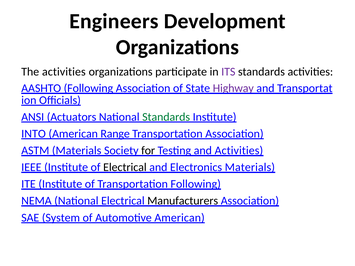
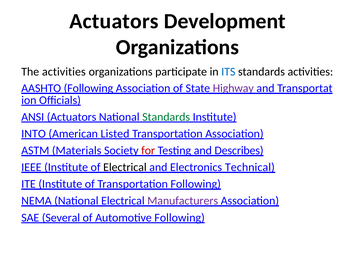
Engineers: Engineers -> Actuators (114, 21)
ITS colour: purple -> blue (228, 72)
Range: Range -> Listed (115, 134)
for colour: black -> red (148, 151)
and Activities: Activities -> Describes (239, 151)
Electronics Materials: Materials -> Technical (250, 167)
Manufacturers colour: black -> purple (183, 201)
System: System -> Several (61, 218)
Automotive American: American -> Following (180, 218)
